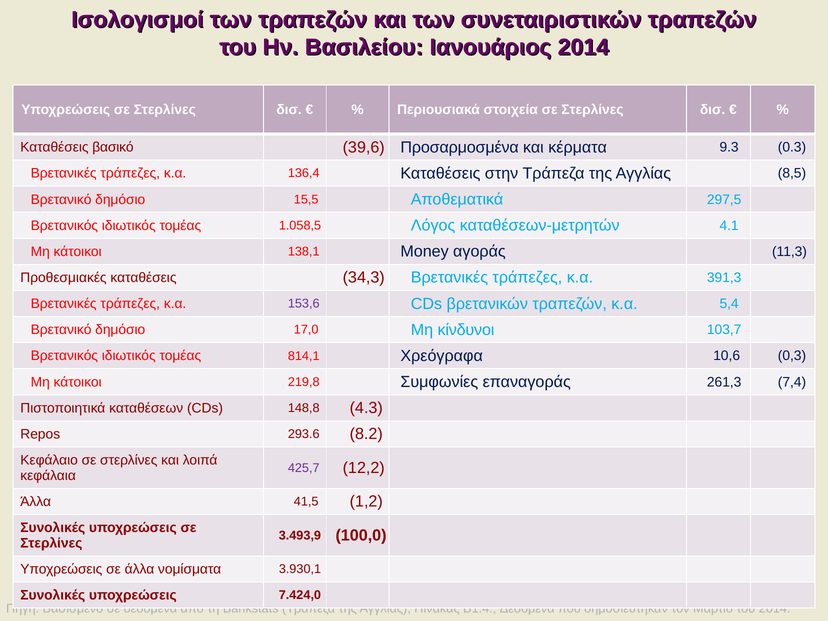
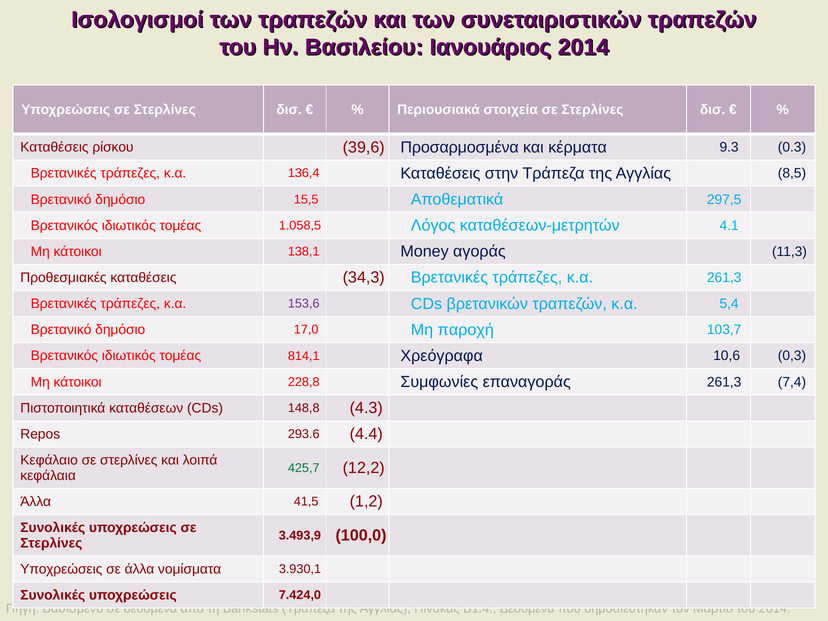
βασικό: βασικό -> ρίσκου (113, 147)
κ.α 391,3: 391,3 -> 261,3 (724, 278)
κίνδυνοι: κίνδυνοι -> παροχή (466, 330)
219,8: 219,8 -> 228,8 (304, 382)
8.2: 8.2 -> 4.4 (366, 434)
425,7 colour: purple -> green (304, 468)
